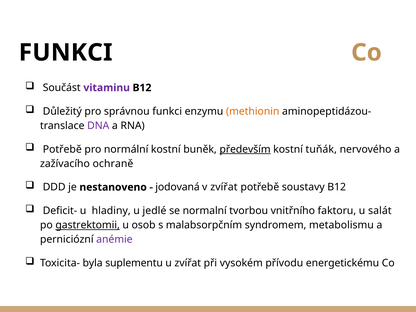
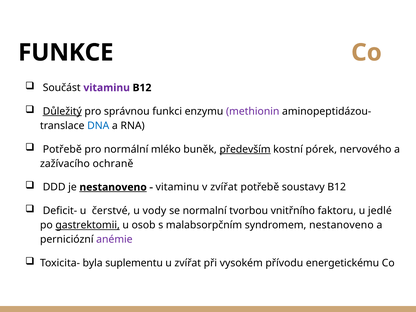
FUNKCI: FUNKCI -> FUNKCE (66, 53)
Důležitý underline: none -> present (62, 111)
methionin colour: orange -> purple (253, 111)
DNA colour: purple -> blue (98, 126)
normální kostní: kostní -> mléko (166, 149)
tuňák: tuňák -> pórek (321, 149)
nestanoveno underline: none -> present (113, 187)
jodovaná: jodovaná -> vitaminu (177, 187)
hladiny: hladiny -> čerstvé (111, 211)
jedlé: jedlé -> vody (154, 211)
salát: salát -> jedlé (380, 211)
syndromem metabolismu: metabolismu -> nestanoveno (341, 225)
